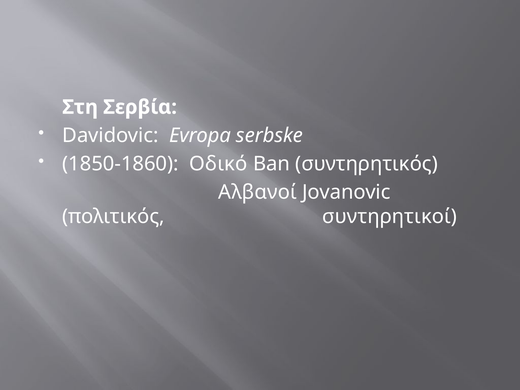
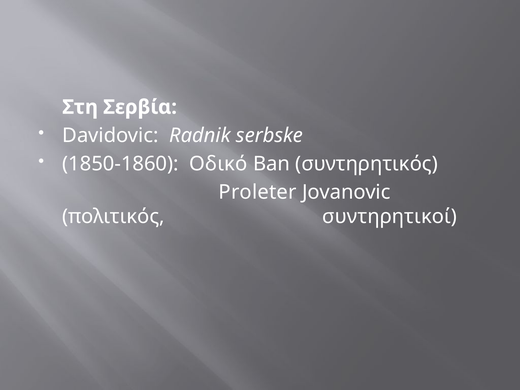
Evropa: Evropa -> Radnik (200, 135)
Αλβανοί: Αλβανοί -> Proleter (258, 192)
